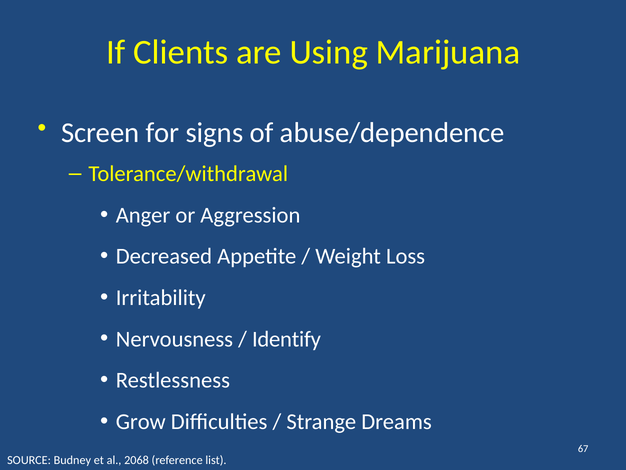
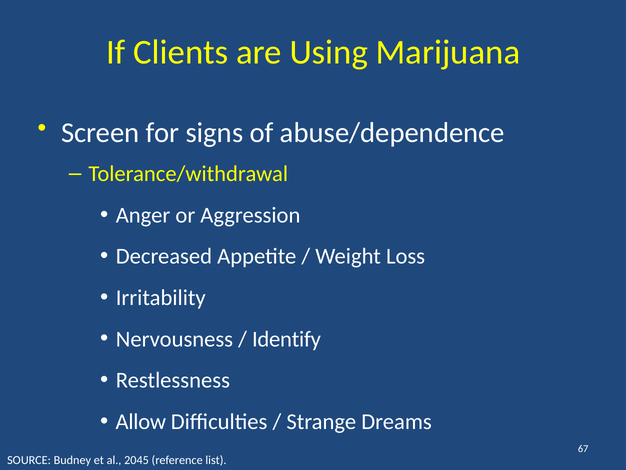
Grow: Grow -> Allow (141, 421)
2068: 2068 -> 2045 (137, 460)
